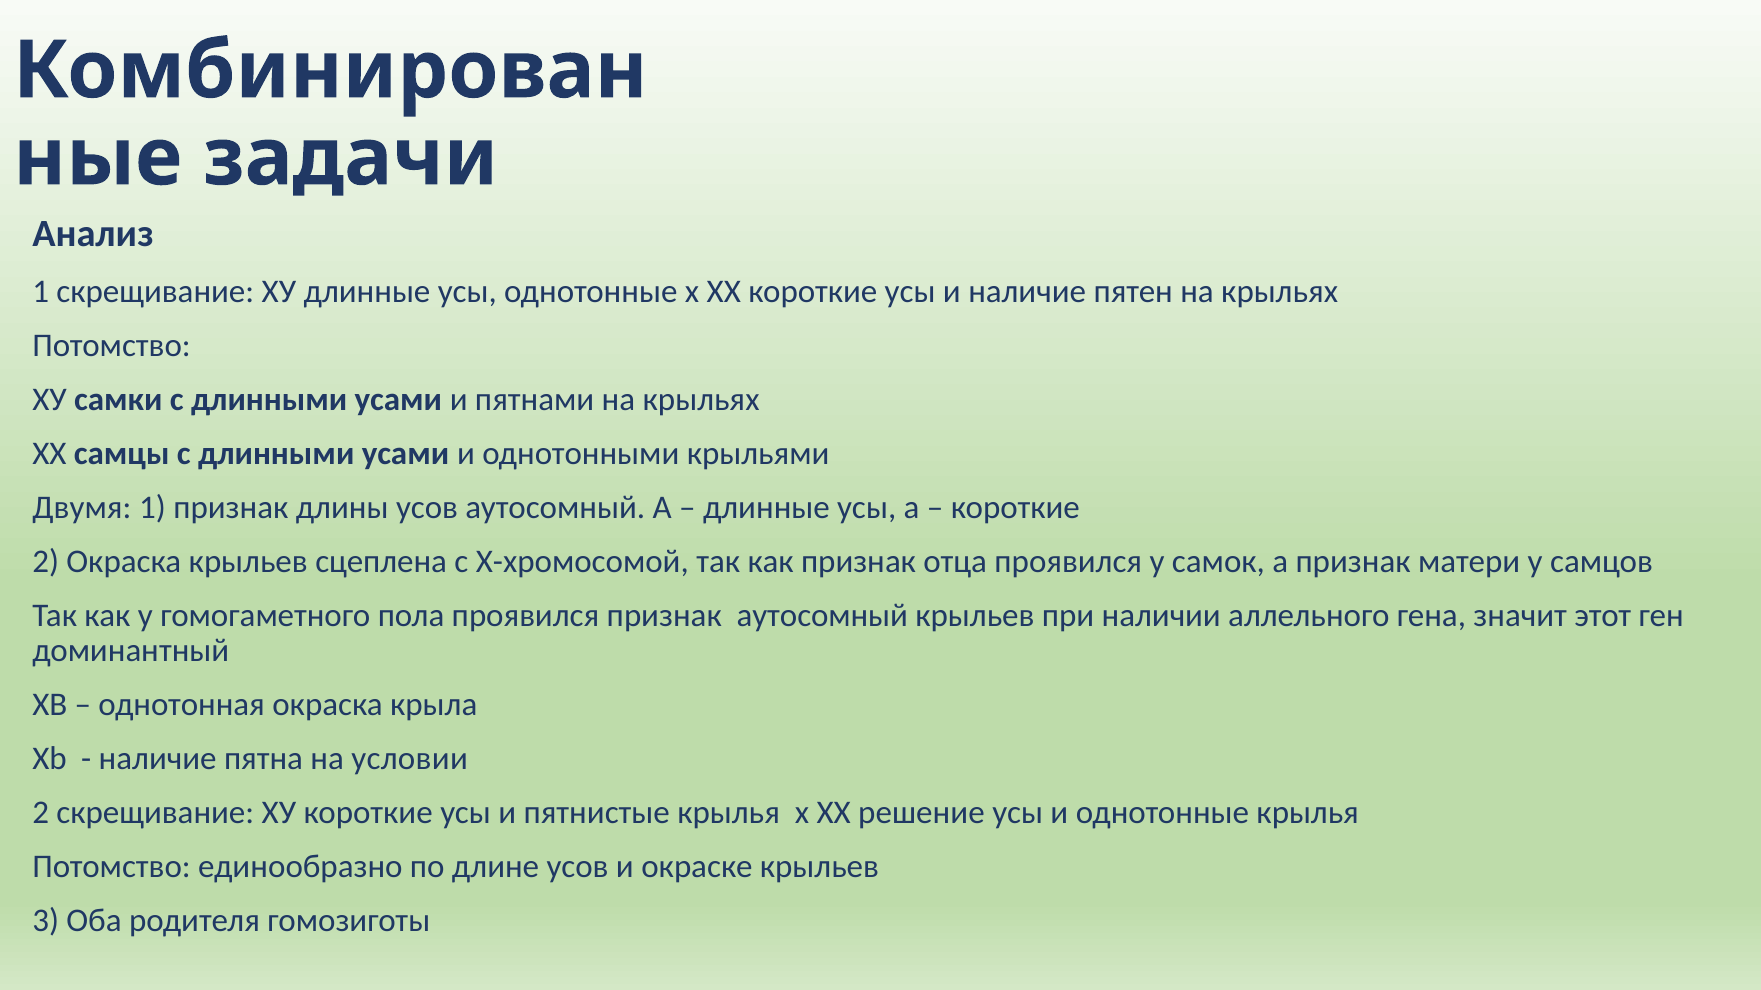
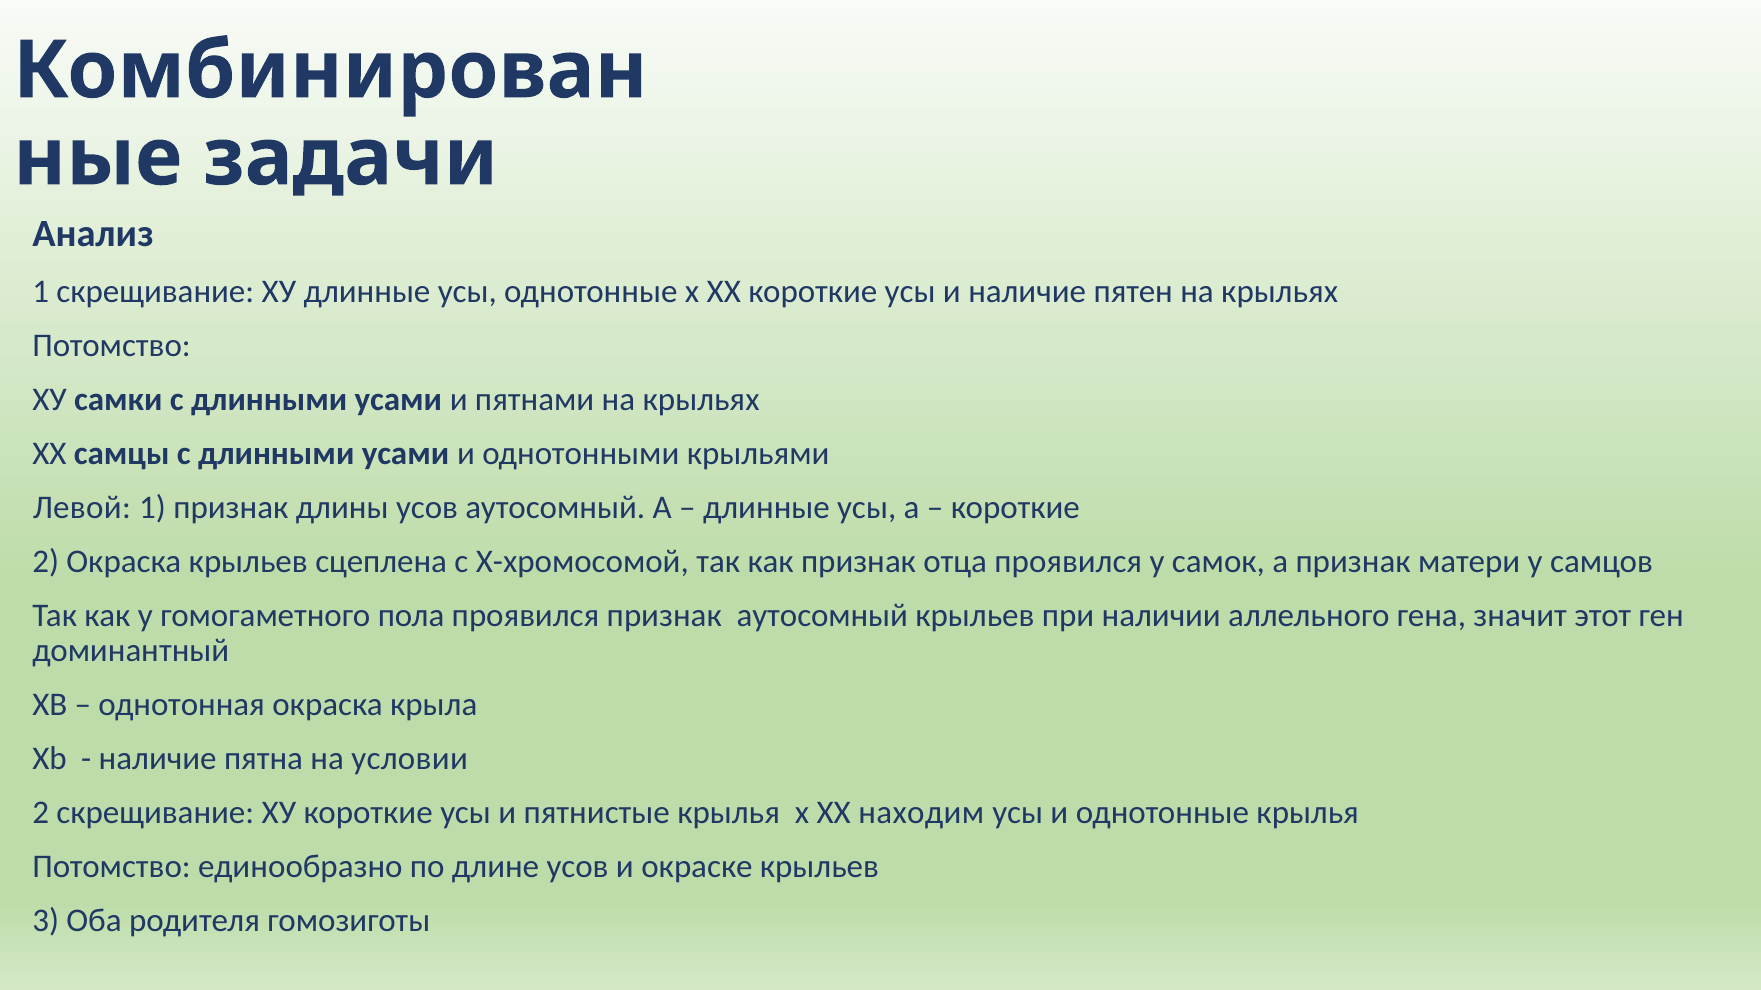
Двумя: Двумя -> Левой (82, 507)
решение: решение -> находим (921, 813)
